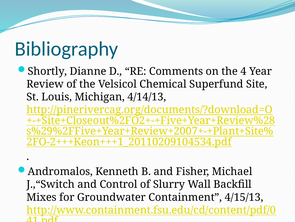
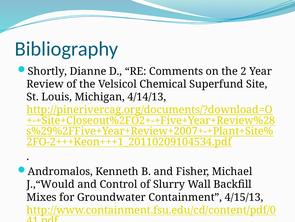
4: 4 -> 2 (244, 71)
J.,“Switch: J.,“Switch -> J.,“Would (51, 184)
